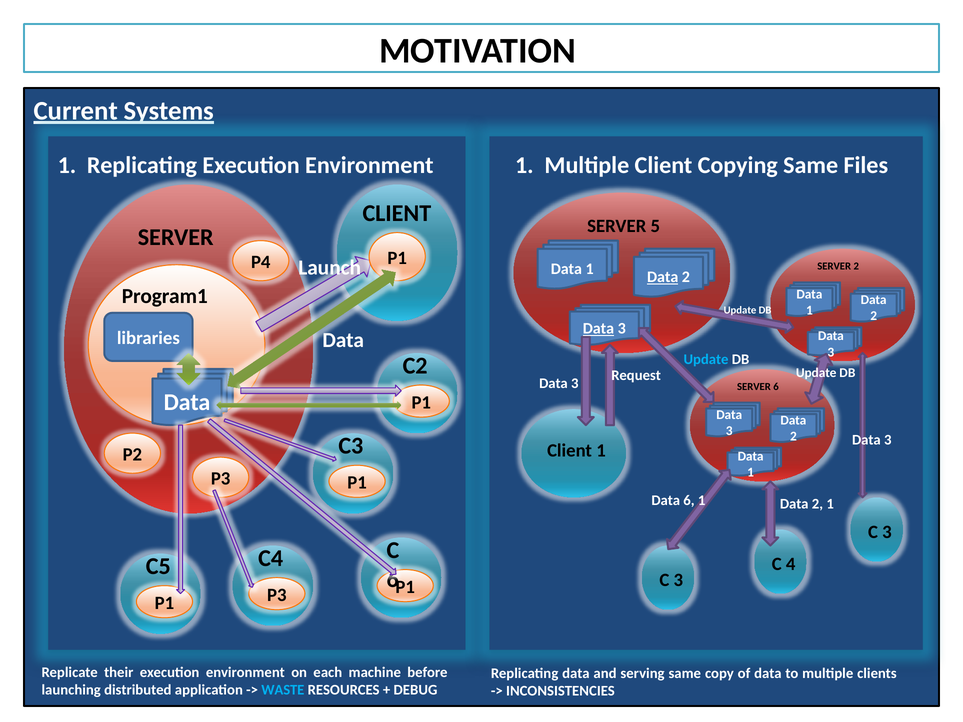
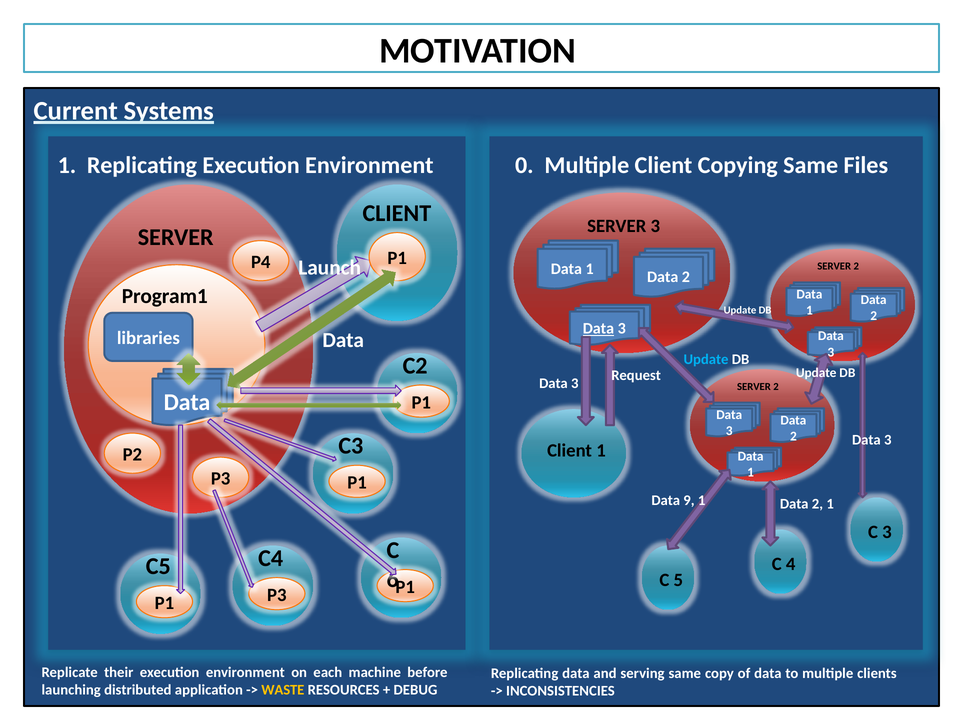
1: 1 -> 0 (524, 165)
SERVER 5: 5 -> 3 (655, 226)
Data underline: present -> none (663, 277)
6: 6 -> 2 (776, 387)
Data 6: 6 -> 9 (689, 501)
3: 3 -> 5 (678, 580)
WASTE colour: light blue -> yellow (283, 690)
